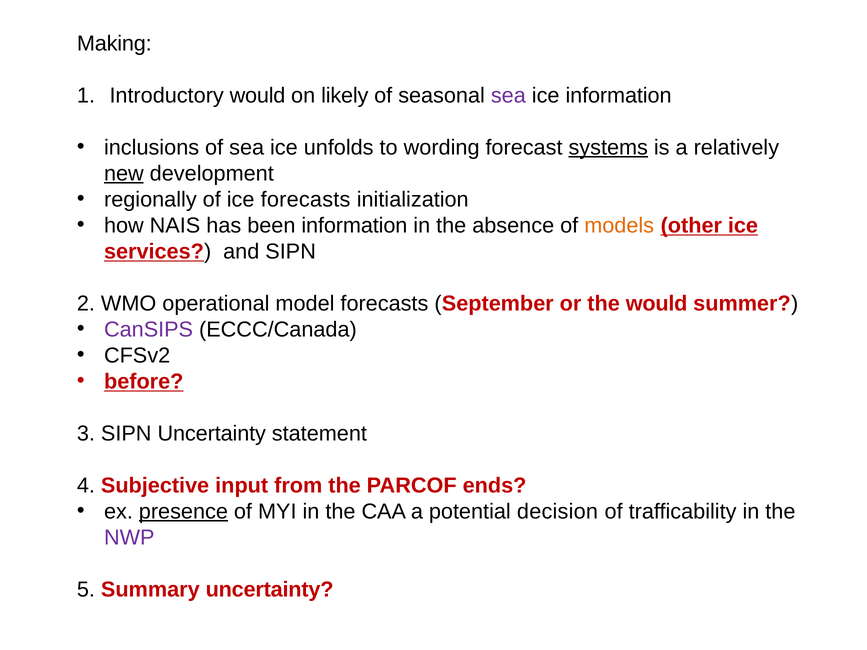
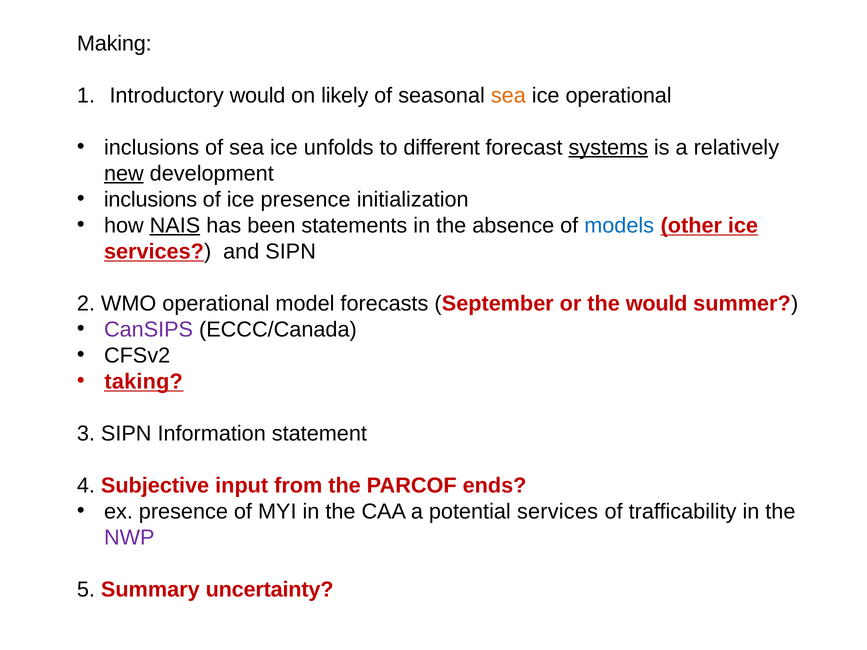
sea colour: purple -> orange (508, 95)
ice information: information -> operational (619, 95)
wording: wording -> different (442, 148)
regionally: regionally -> inclusions (151, 200)
ice forecasts: forecasts -> presence (306, 200)
NAIS underline: none -> present (175, 226)
been information: information -> statements (354, 226)
models colour: orange -> blue (619, 226)
before: before -> taking (144, 382)
SIPN Uncertainty: Uncertainty -> Information (212, 434)
presence underline: present -> none (183, 512)
potential decision: decision -> services (558, 512)
